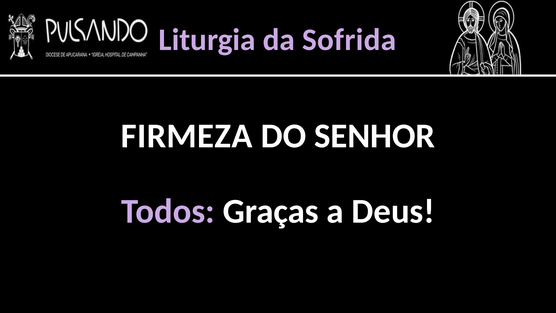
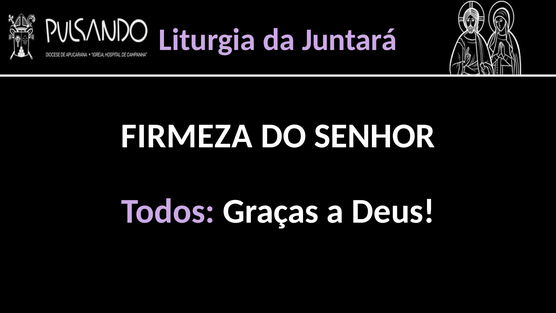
Sofrida: Sofrida -> Juntará (349, 40)
